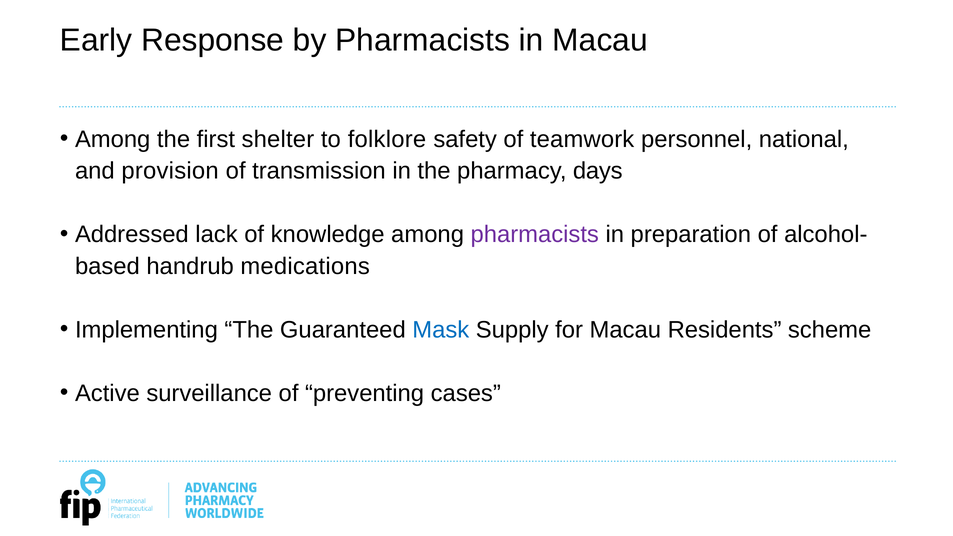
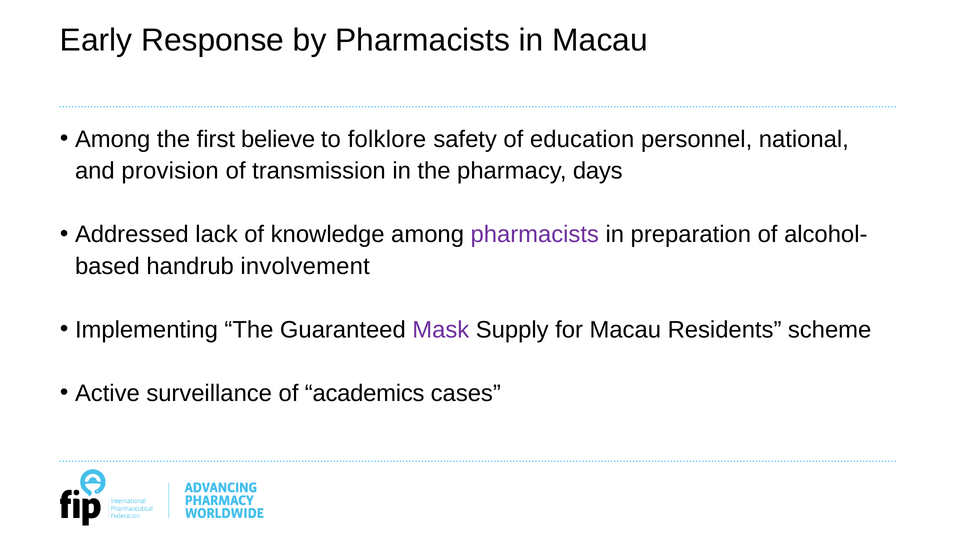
shelter: shelter -> believe (278, 139)
teamwork: teamwork -> education (582, 139)
medications: medications -> involvement (305, 266)
Mask colour: blue -> purple (441, 330)
preventing: preventing -> academics (365, 393)
